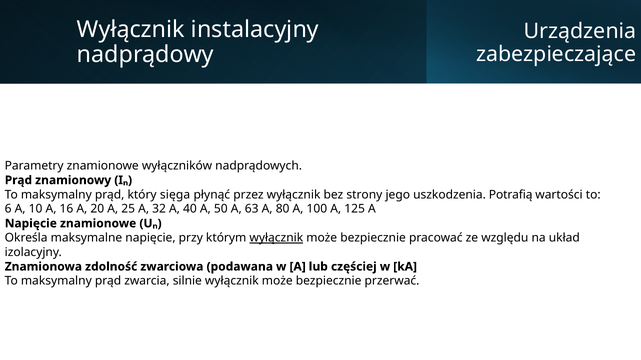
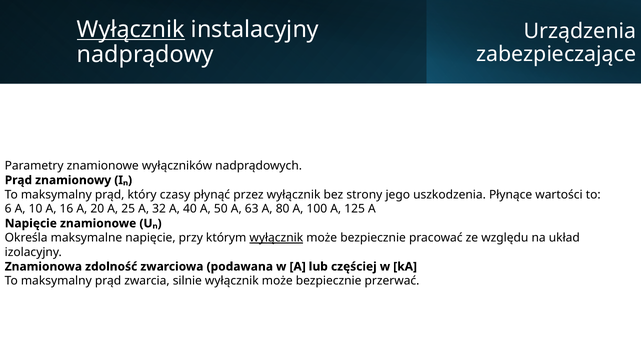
Wyłącznik underline: none -> present (131, 30)
sięga: sięga -> czasy (175, 195)
Potrafią: Potrafią -> Płynące (511, 195)
